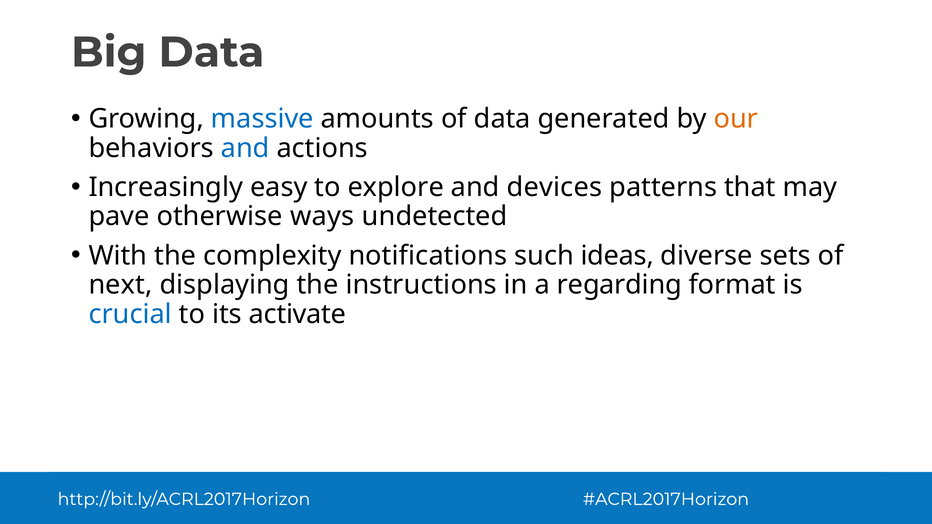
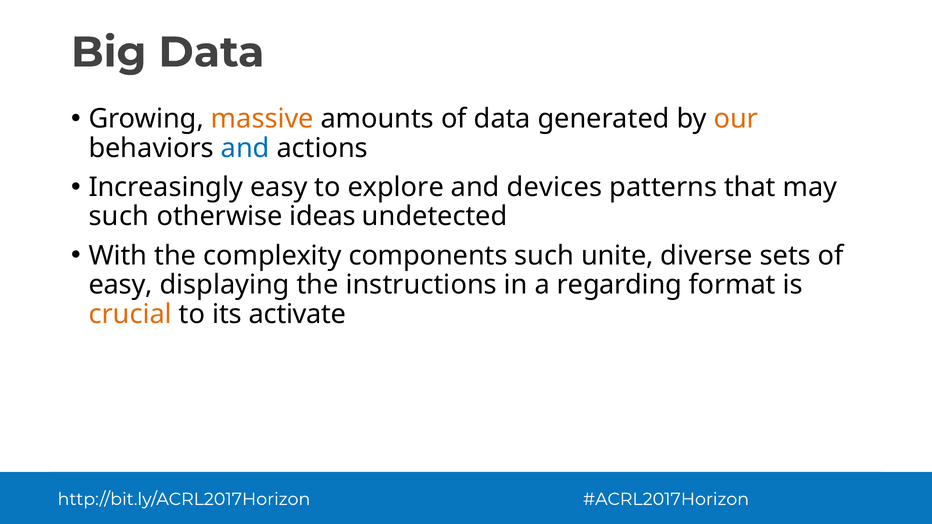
massive colour: blue -> orange (262, 119)
pave: pave -> such (119, 217)
ways: ways -> ideas (322, 217)
notifications: notifications -> components (428, 256)
ideas: ideas -> unite (617, 256)
next: next -> easy (121, 285)
crucial colour: blue -> orange (130, 314)
